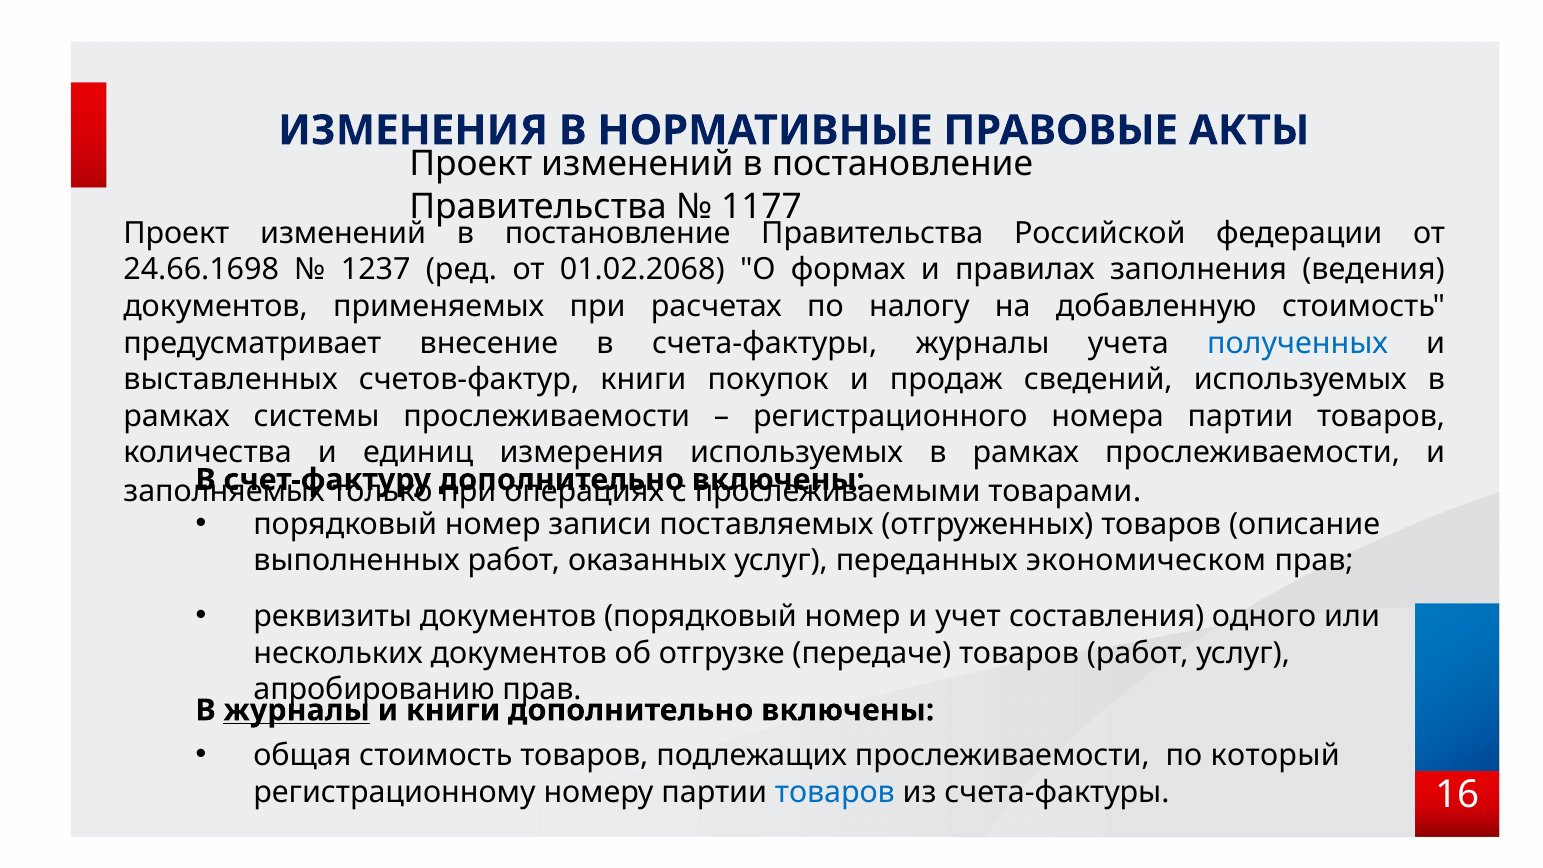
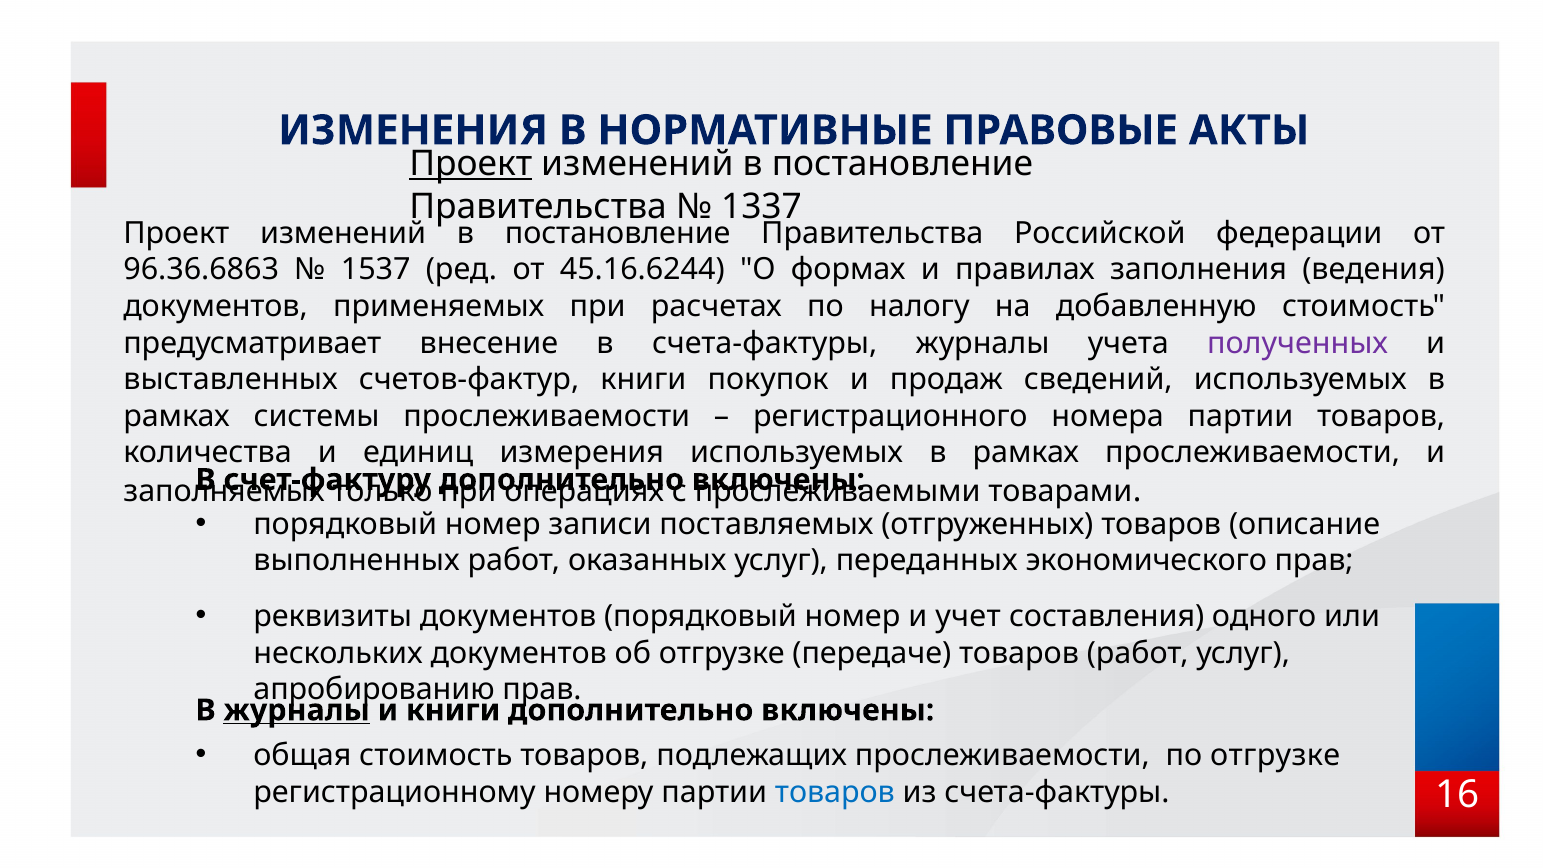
Проект underline: none -> present (471, 164)
1177: 1177 -> 1337 (761, 206)
24.66.1698: 24.66.1698 -> 96.36.6863 (201, 270)
1237: 1237 -> 1537 (376, 270)
01.02.2068: 01.02.2068 -> 45.16.6244 (642, 270)
полученных colour: blue -> purple (1298, 343)
экономическом: экономическом -> экономического (1146, 561)
по который: который -> отгрузке (1275, 755)
